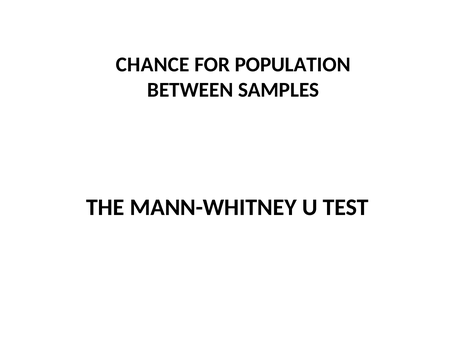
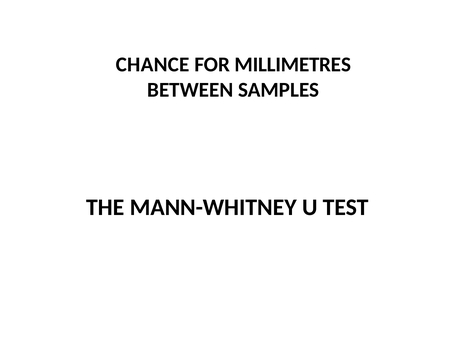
POPULATION: POPULATION -> MILLIMETRES (293, 65)
